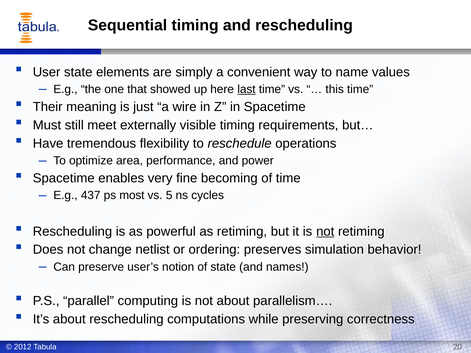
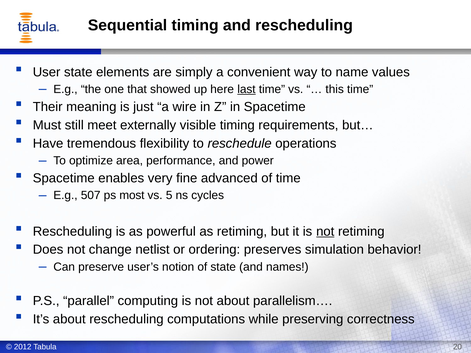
becoming: becoming -> advanced (229, 178)
437: 437 -> 507 (91, 196)
